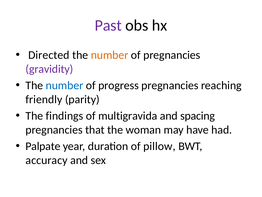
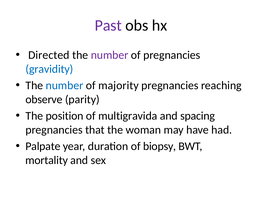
number colour: orange -> purple (110, 55)
gravidity colour: purple -> blue (49, 69)
progress: progress -> majority (118, 85)
friendly: friendly -> observe (44, 99)
findings: findings -> position (65, 116)
pillow: pillow -> biopsy (160, 146)
accuracy: accuracy -> mortality (47, 160)
